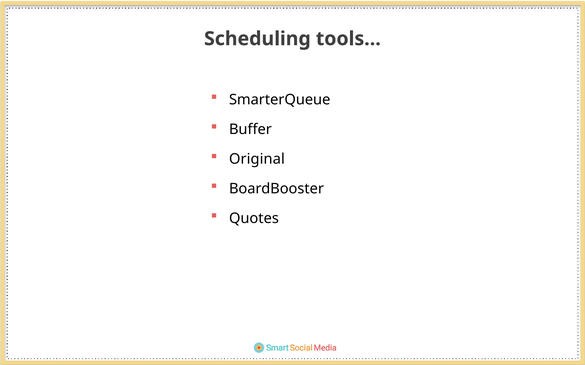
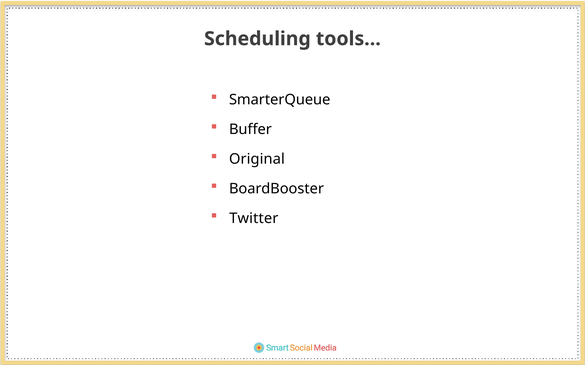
Quotes: Quotes -> Twitter (254, 219)
